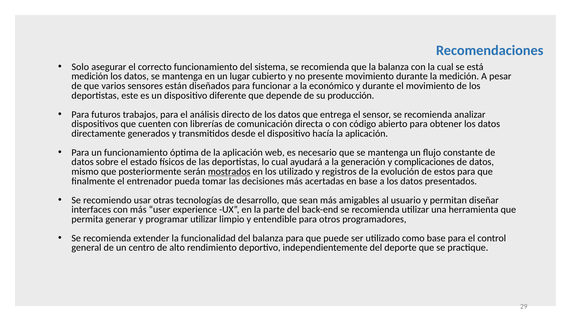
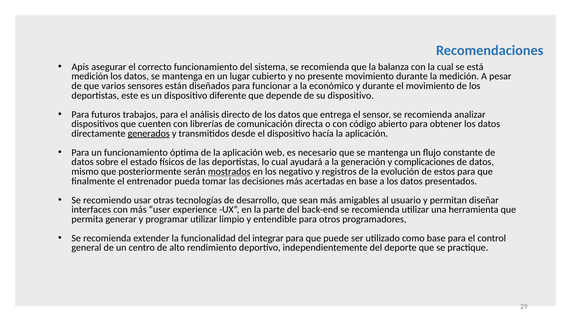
Solo: Solo -> Apis (80, 67)
su producción: producción -> dispositivo (351, 95)
generados underline: none -> present (149, 134)
los utilizado: utilizado -> negativo (296, 172)
del balanza: balanza -> integrar (268, 238)
